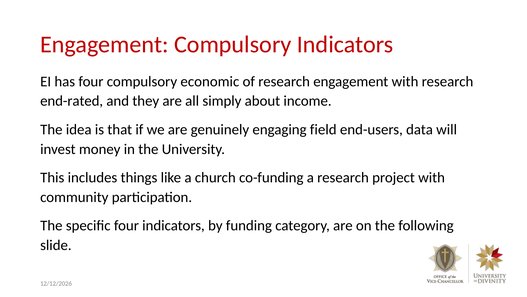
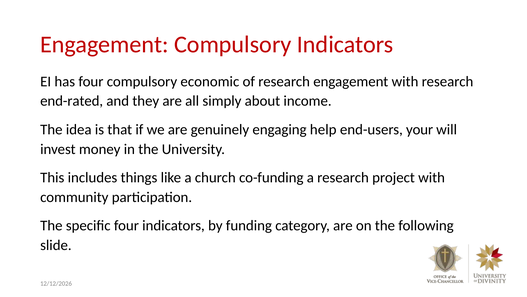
field: field -> help (323, 129)
data: data -> your (420, 129)
